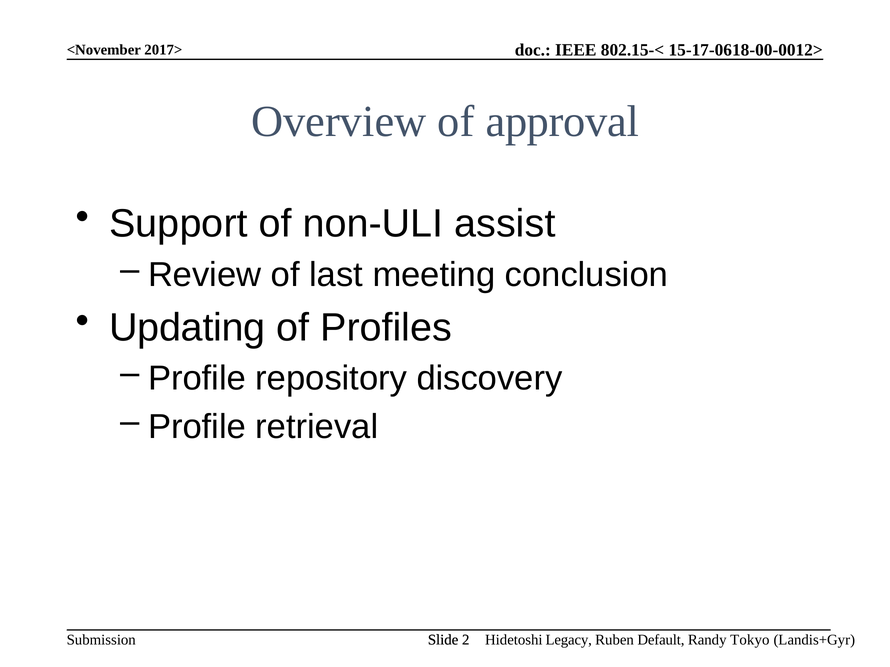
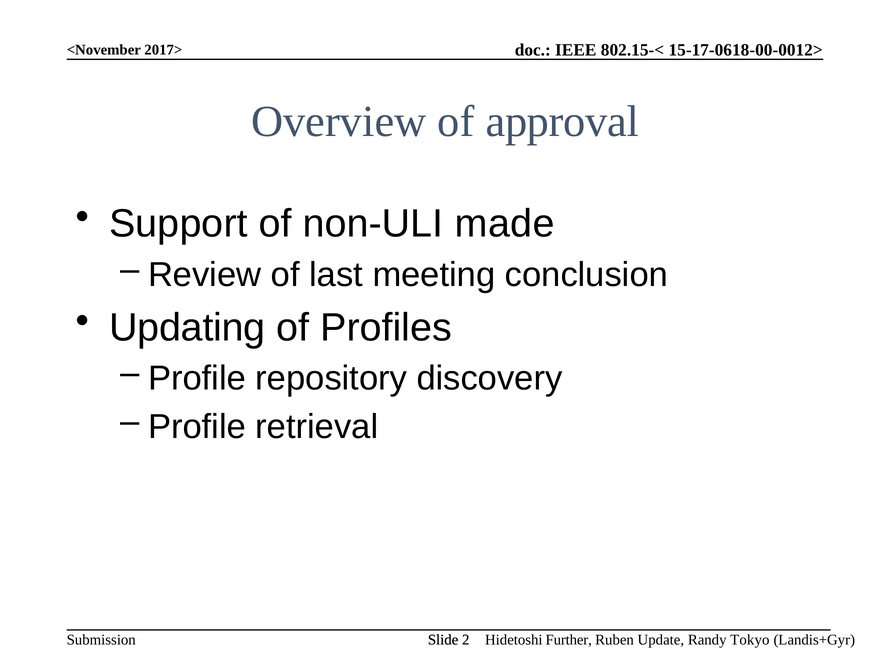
assist: assist -> made (505, 224)
Legacy: Legacy -> Further (569, 640)
Default: Default -> Update (661, 640)
